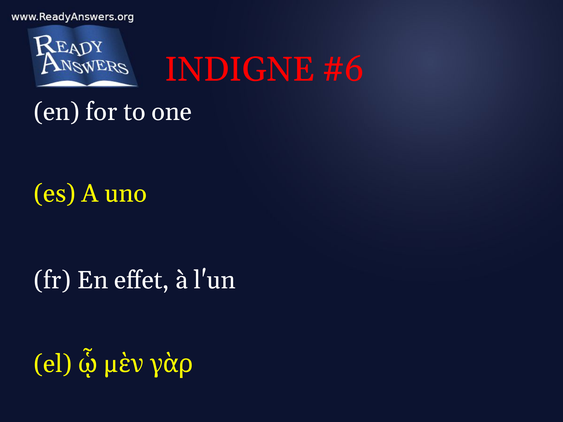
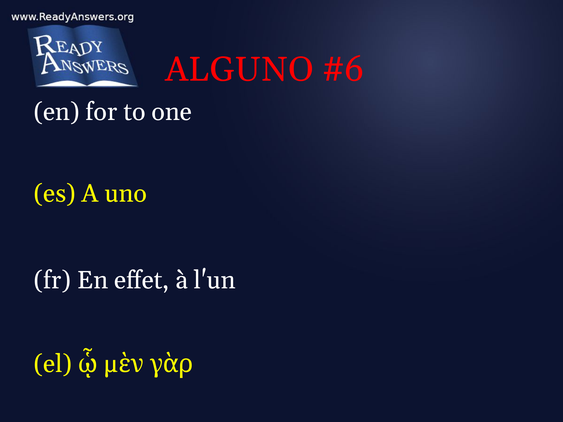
INDIGNE: INDIGNE -> ALGUNO (239, 70)
